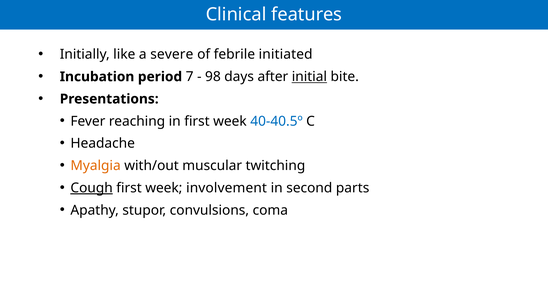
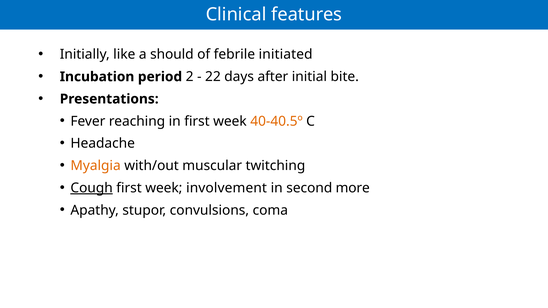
severe: severe -> should (172, 55)
7: 7 -> 2 (190, 77)
98: 98 -> 22 (213, 77)
initial underline: present -> none (309, 77)
40-40.5º colour: blue -> orange (276, 121)
parts: parts -> more (353, 188)
